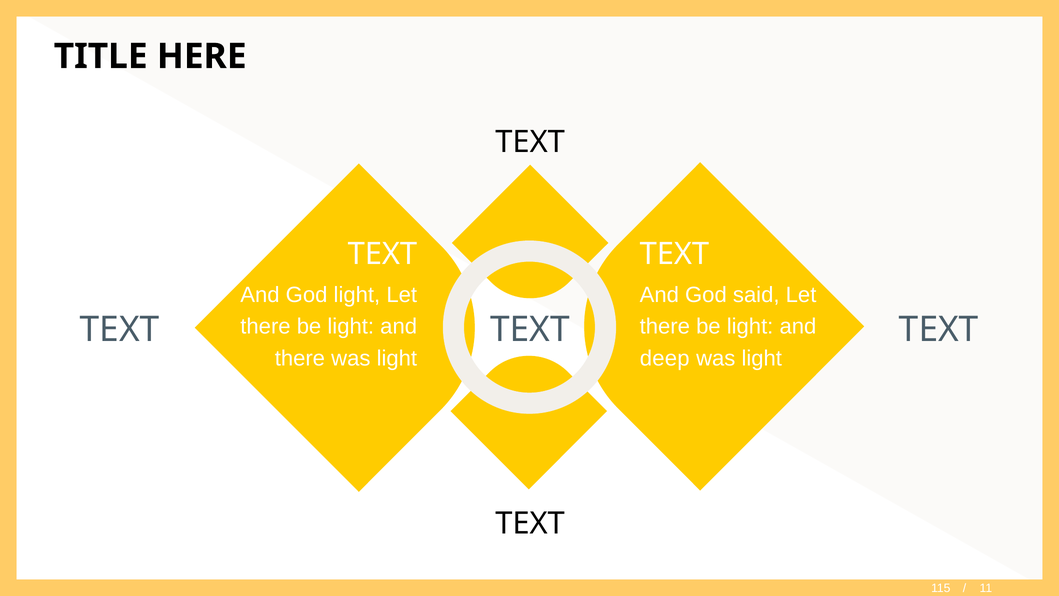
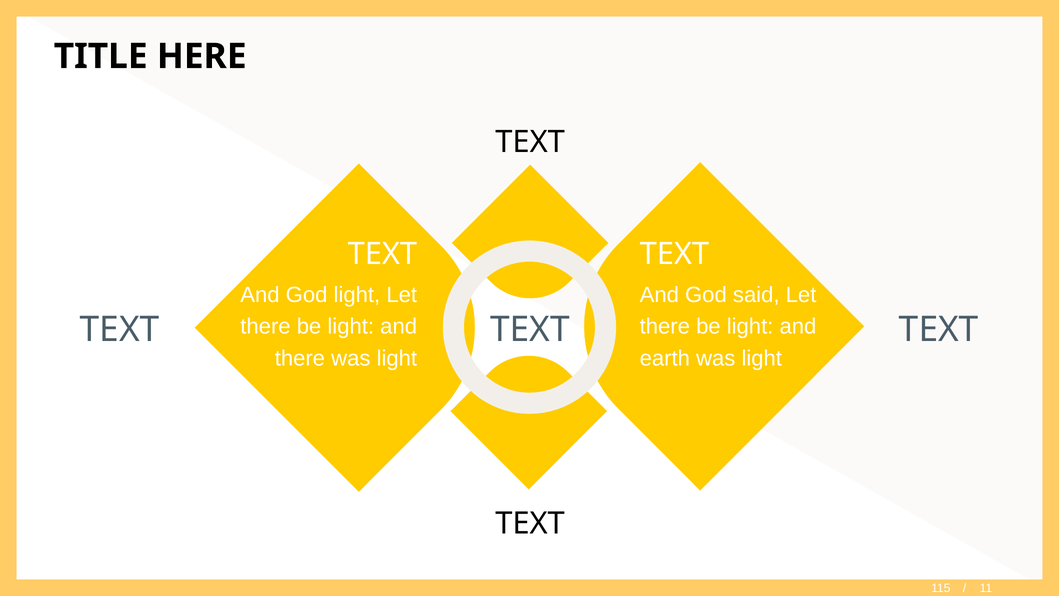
deep: deep -> earth (665, 358)
